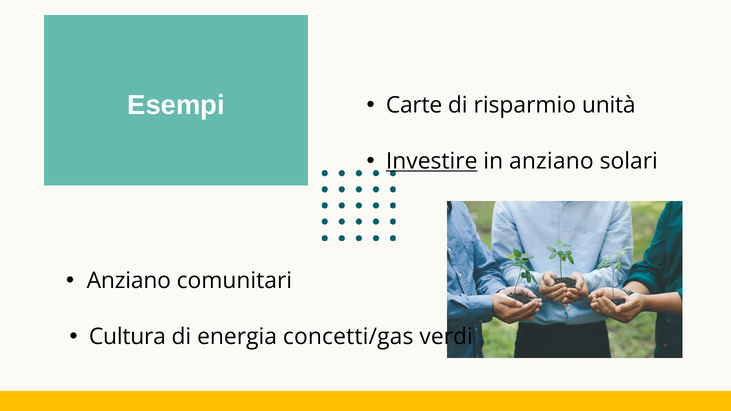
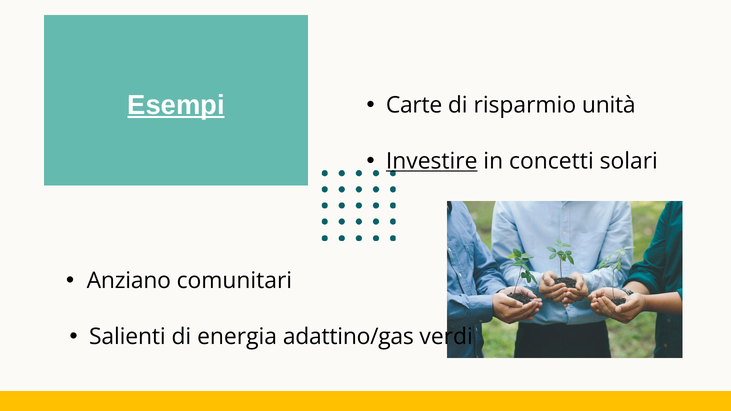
Esempi underline: none -> present (176, 105)
in anziano: anziano -> concetti (551, 161)
Cultura: Cultura -> Salienti (127, 337)
concetti/gas: concetti/gas -> adattino/gas (348, 337)
